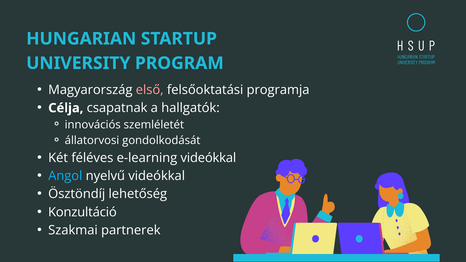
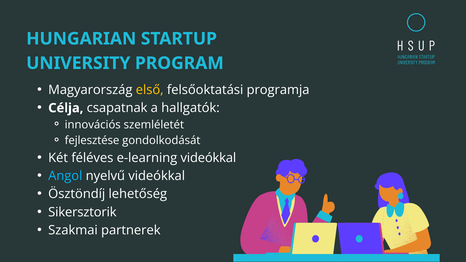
első colour: pink -> yellow (150, 90)
állatorvosi: állatorvosi -> fejlesztése (92, 141)
Konzultáció: Konzultáció -> Sikersztorik (82, 212)
